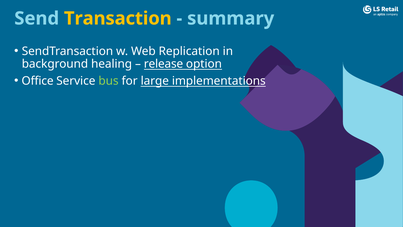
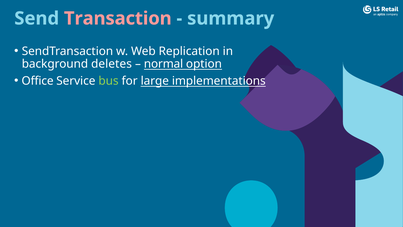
Transaction colour: yellow -> pink (118, 18)
healing: healing -> deletes (112, 64)
release: release -> normal (164, 64)
